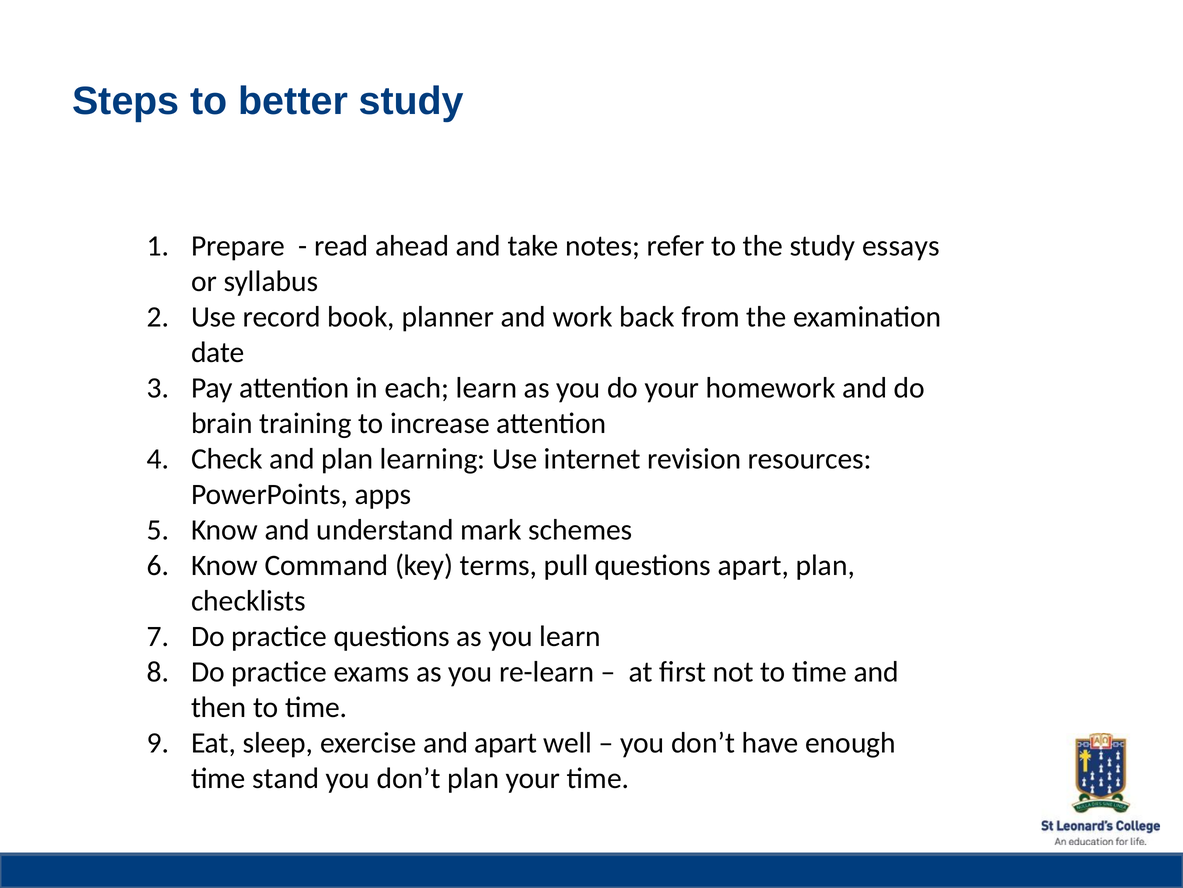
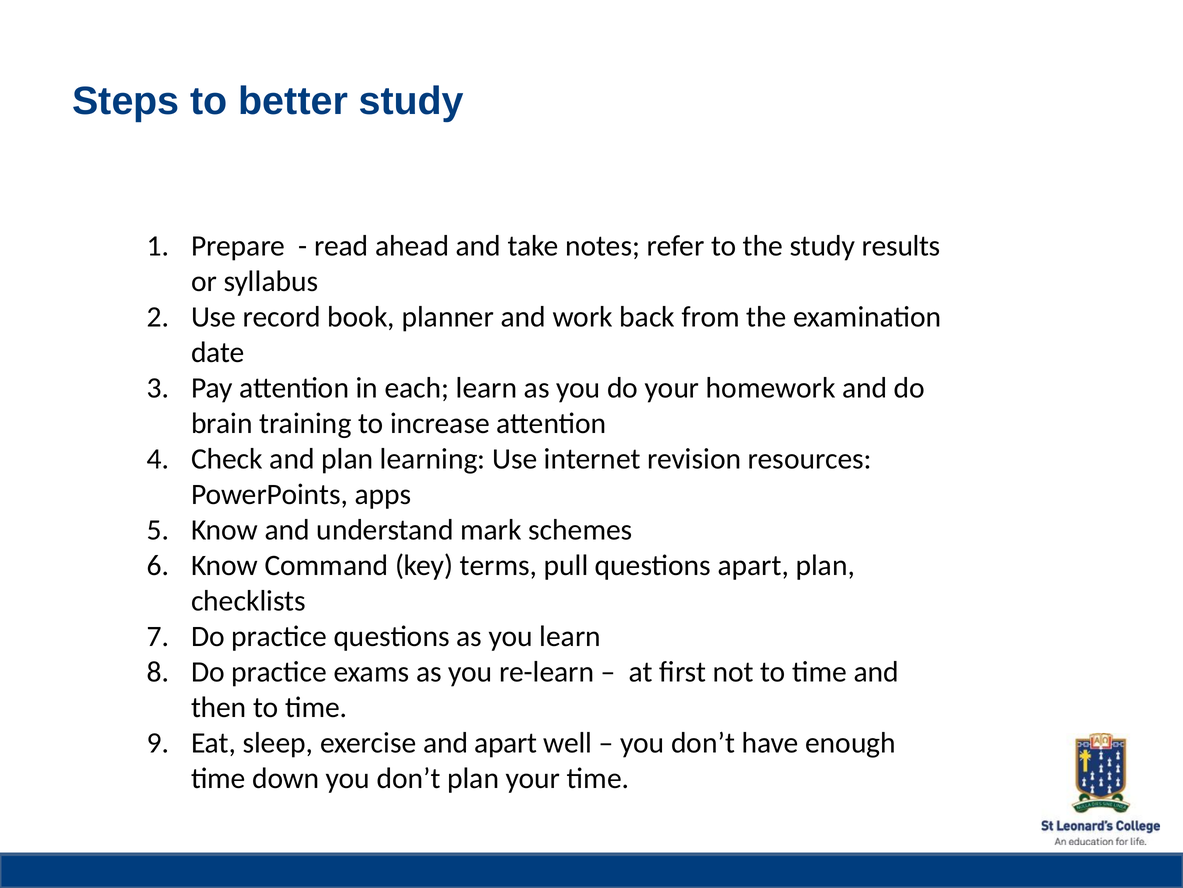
essays: essays -> results (901, 246)
stand: stand -> down (286, 778)
